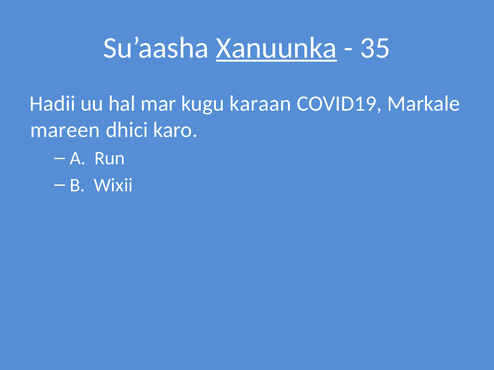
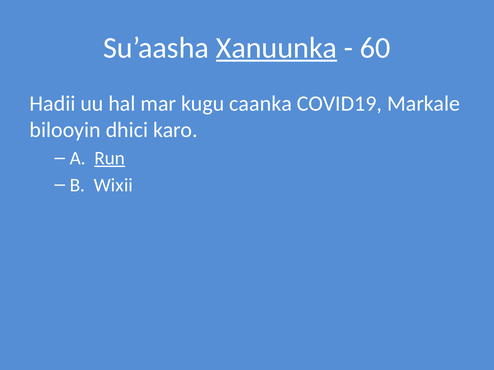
35: 35 -> 60 (375, 48)
karaan: karaan -> caanka (261, 104)
mareen: mareen -> bilooyin (65, 130)
Run underline: none -> present (110, 158)
